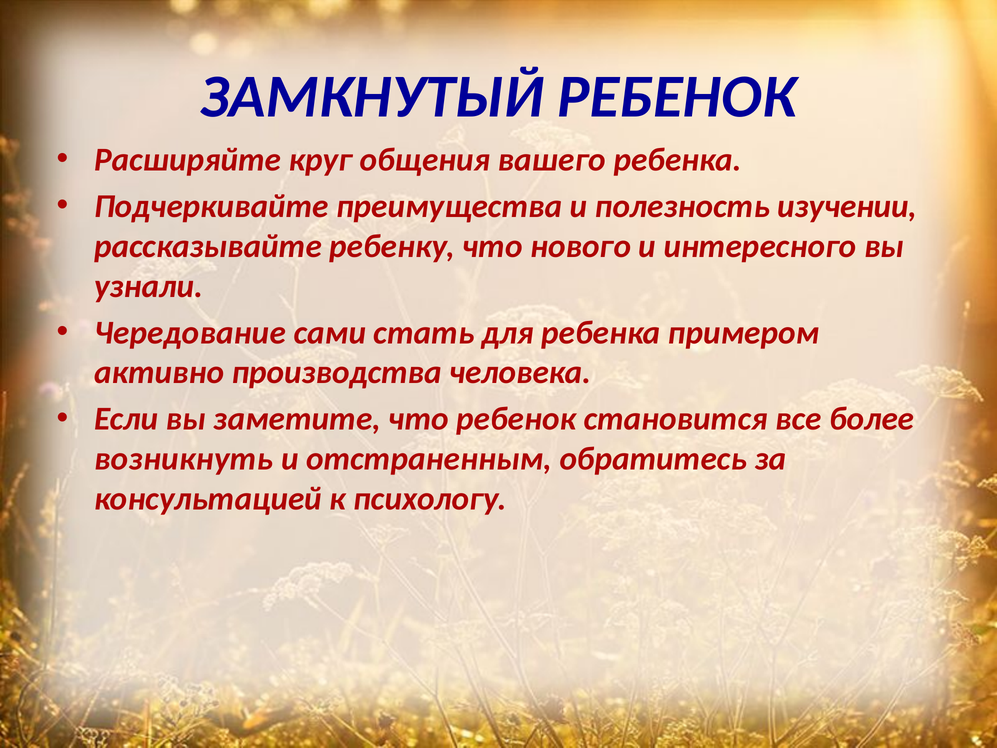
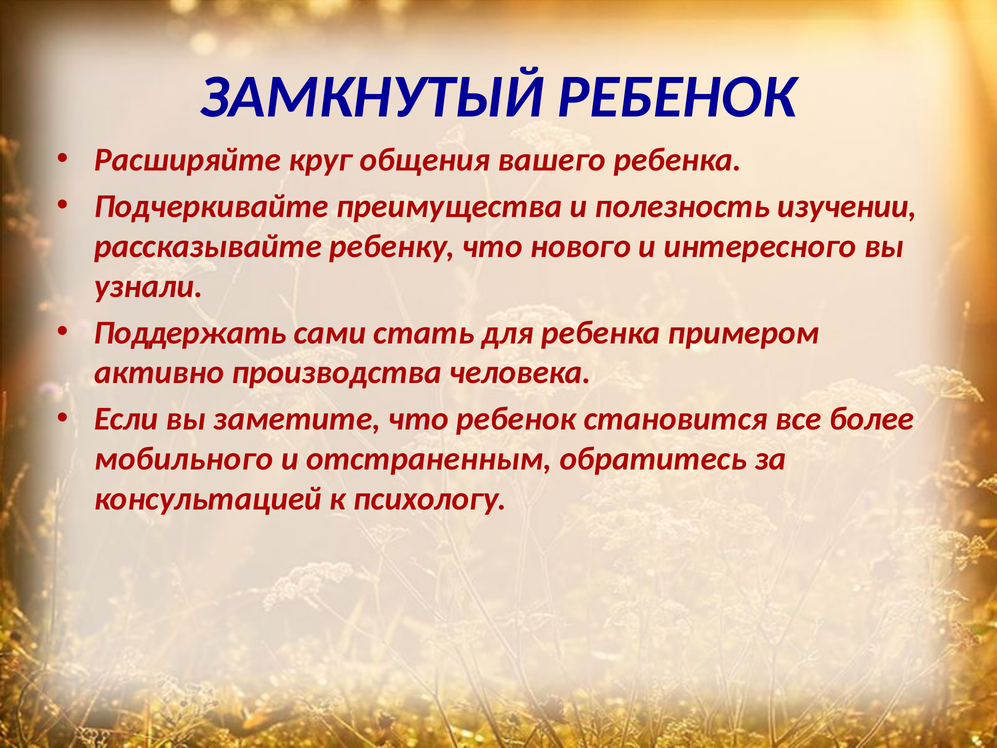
Чередование: Чередование -> Поддержать (190, 332)
возникнуть: возникнуть -> мобильного (184, 459)
